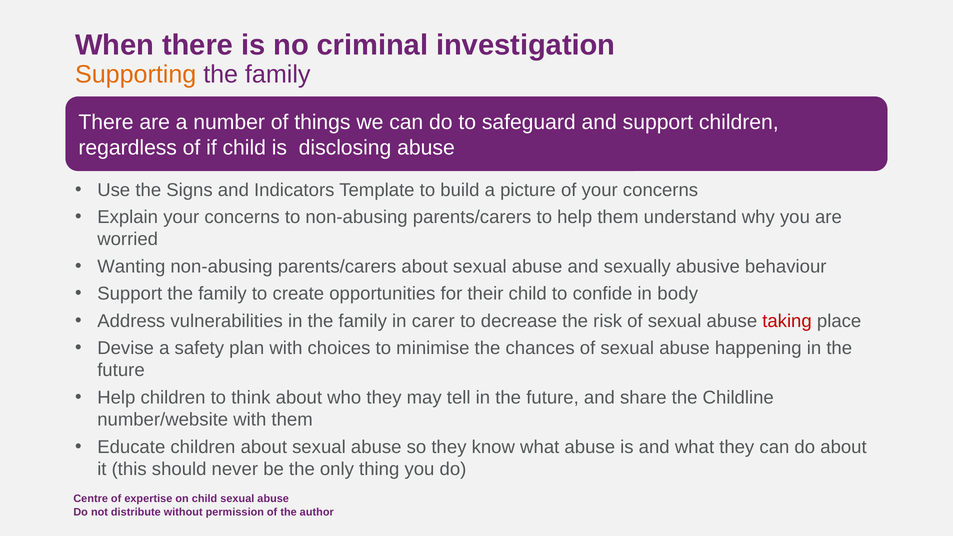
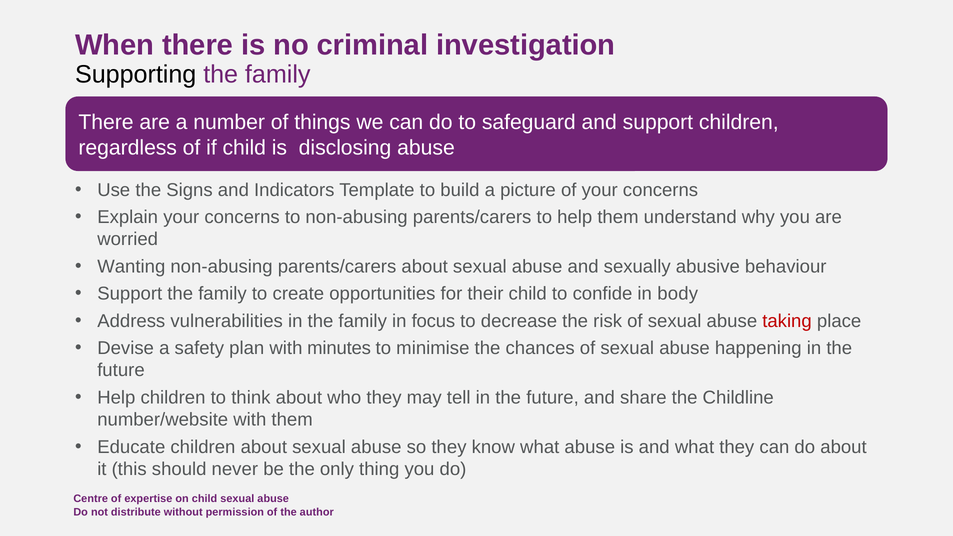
Supporting colour: orange -> black (136, 75)
carer: carer -> focus (433, 321)
choices: choices -> minutes (339, 348)
